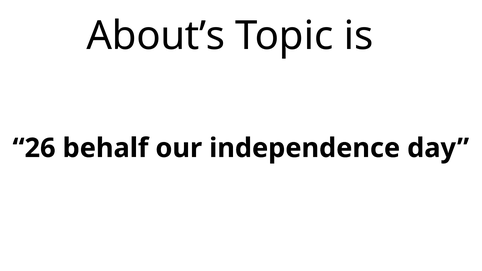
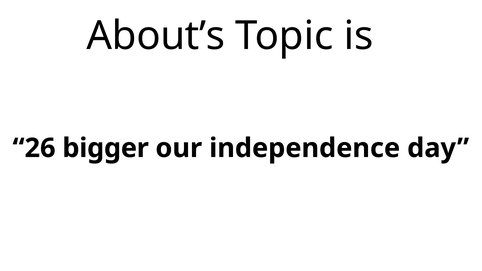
behalf: behalf -> bigger (106, 148)
